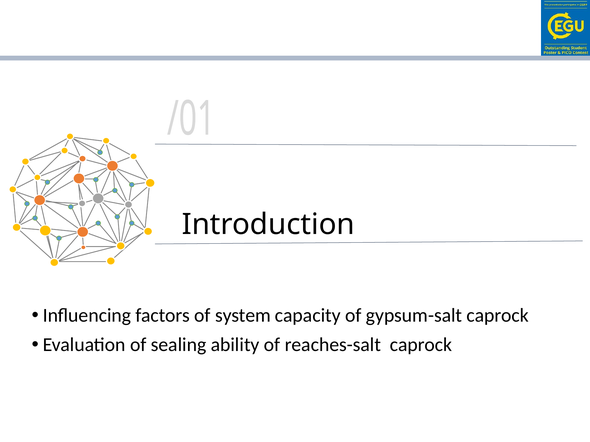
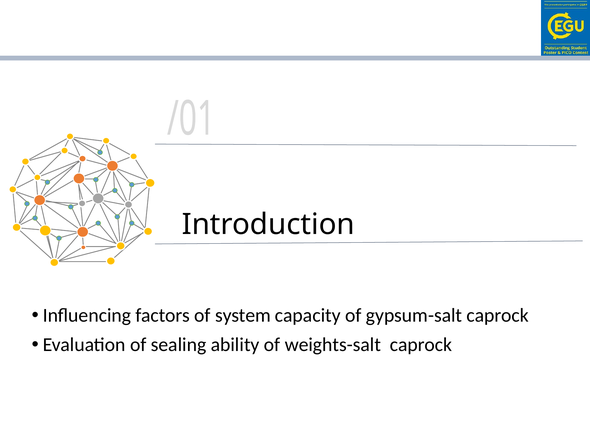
reaches-salt: reaches-salt -> weights-salt (333, 345)
